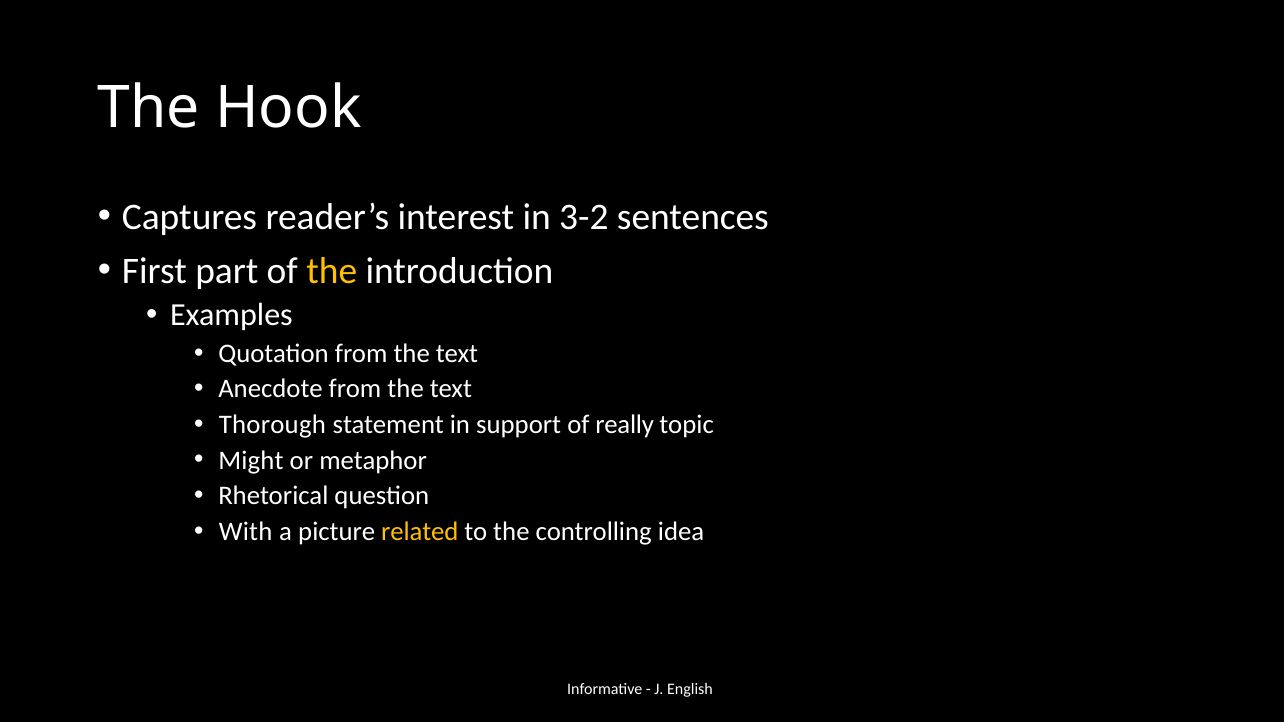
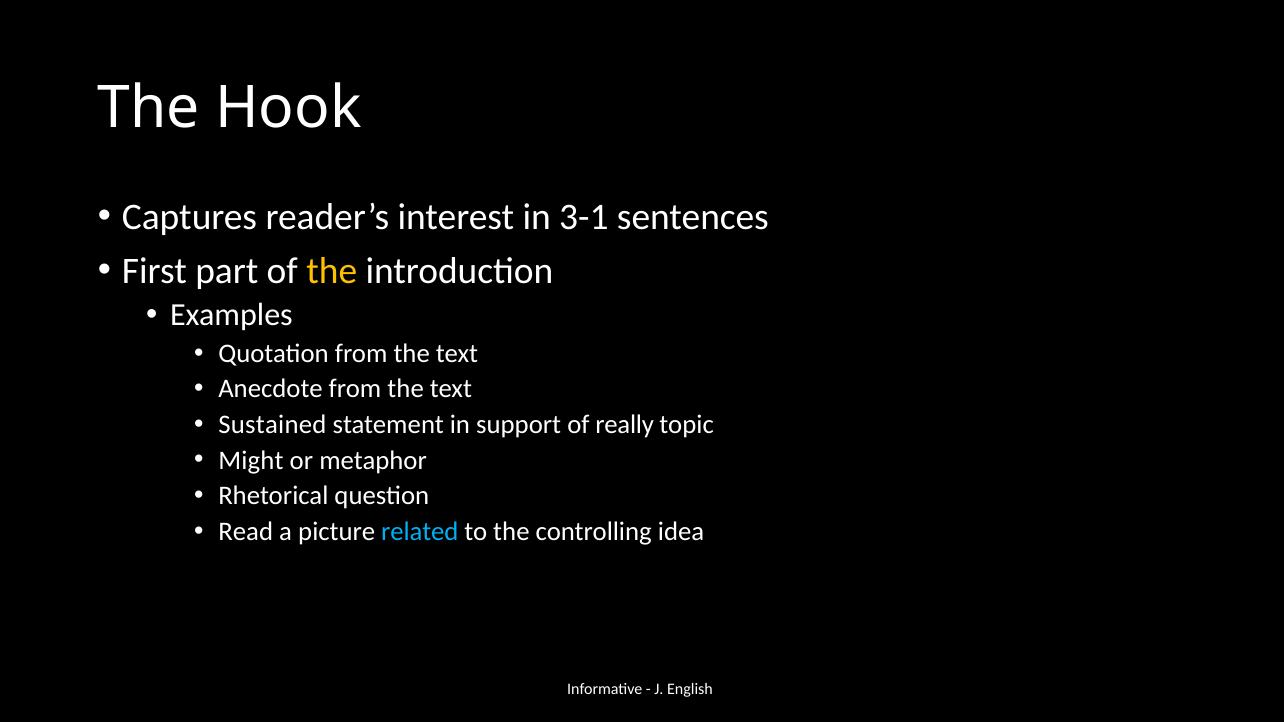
3-2: 3-2 -> 3-1 (584, 217)
Thorough: Thorough -> Sustained (272, 425)
With: With -> Read (246, 531)
related colour: yellow -> light blue (420, 531)
